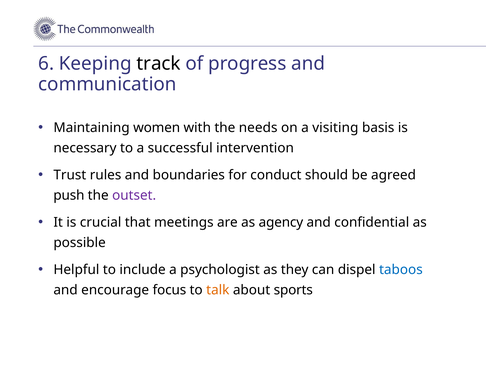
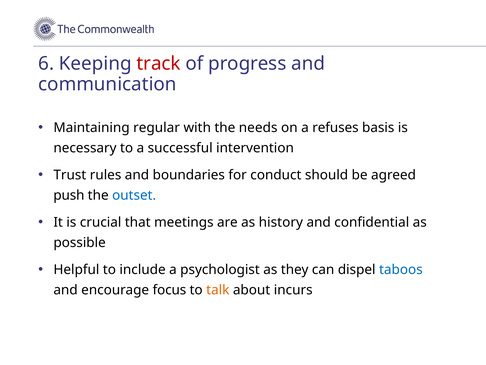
track colour: black -> red (159, 64)
women: women -> regular (157, 128)
visiting: visiting -> refuses (335, 128)
outset colour: purple -> blue (134, 195)
agency: agency -> history (281, 222)
sports: sports -> incurs (293, 290)
